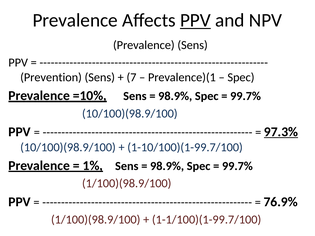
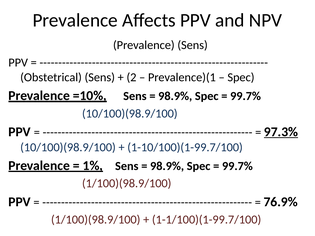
PPV underline: present -> none (195, 20)
Prevention: Prevention -> Obstetrical (51, 77)
7: 7 -> 2 (131, 77)
